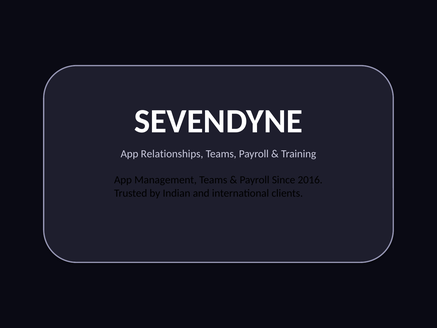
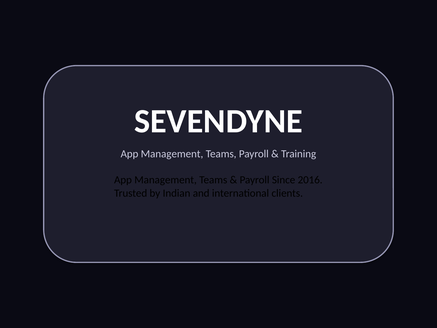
Relationships: Relationships -> Management (172, 154)
